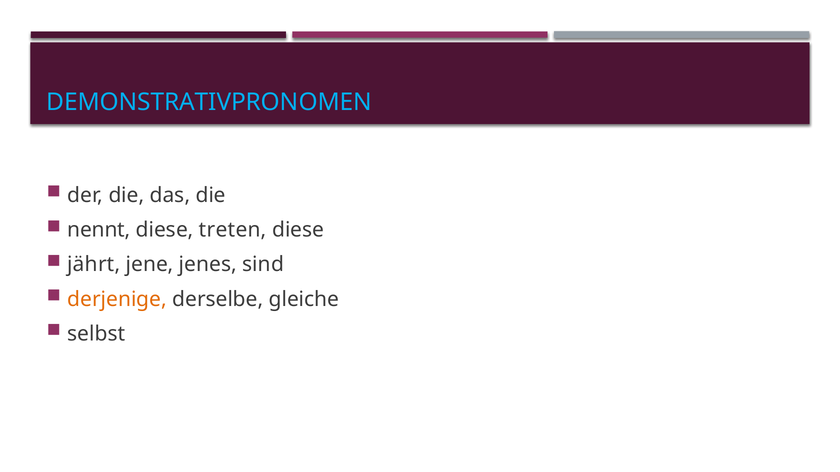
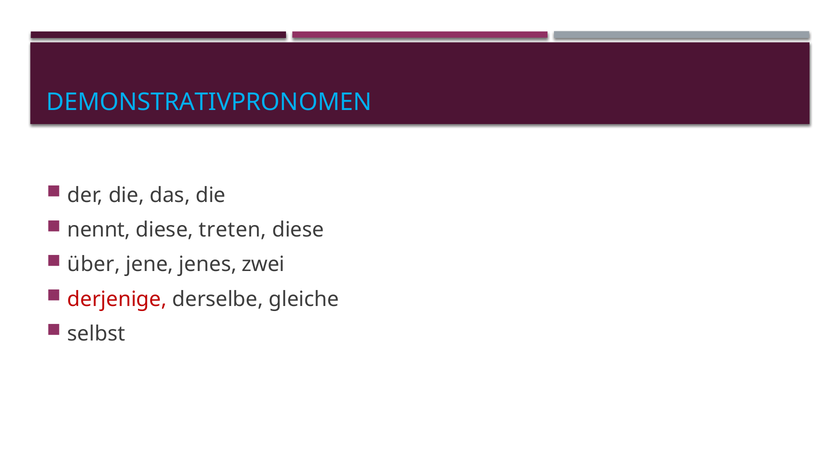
jährt: jährt -> über (94, 265)
sind: sind -> zwei (263, 265)
derjenige colour: orange -> red (117, 299)
